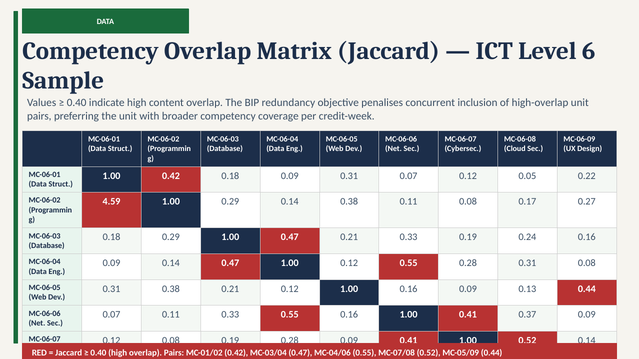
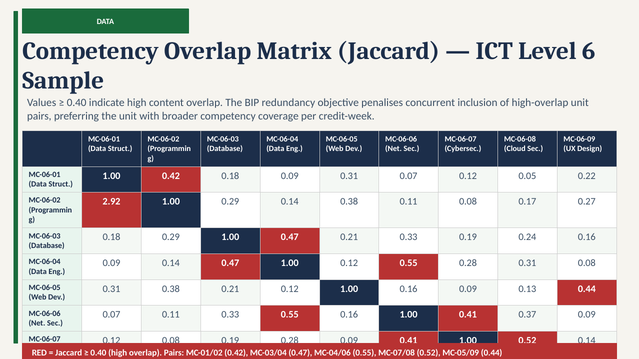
4.59: 4.59 -> 2.92 (111, 202)
